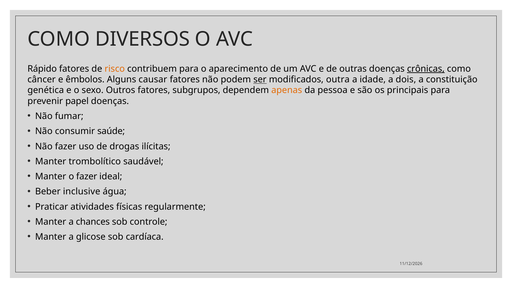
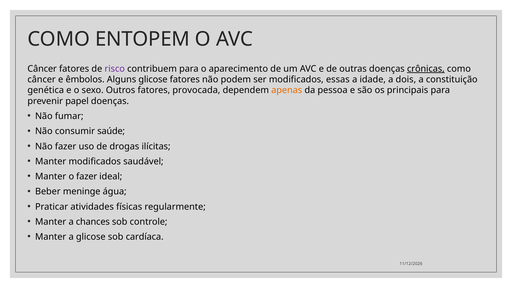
DIVERSOS: DIVERSOS -> ENTOPEM (143, 39)
Rápido: Rápido -> Câncer (42, 69)
risco colour: orange -> purple (115, 69)
Alguns causar: causar -> glicose (153, 80)
ser underline: present -> none (260, 80)
outra: outra -> essas (338, 80)
subgrupos: subgrupos -> provocada (196, 90)
Manter trombolítico: trombolítico -> modificados (95, 161)
inclusive: inclusive -> meninge (82, 192)
